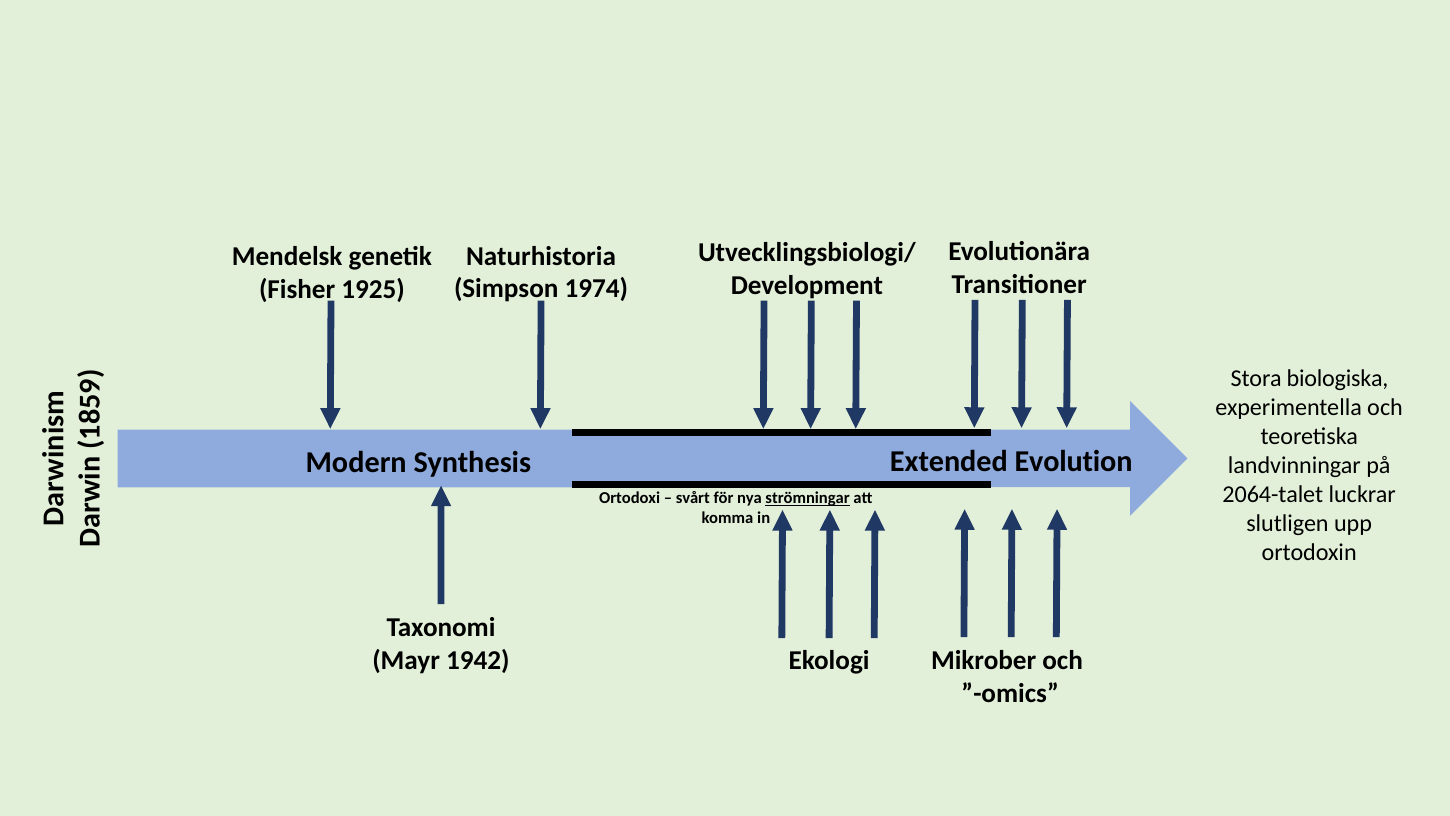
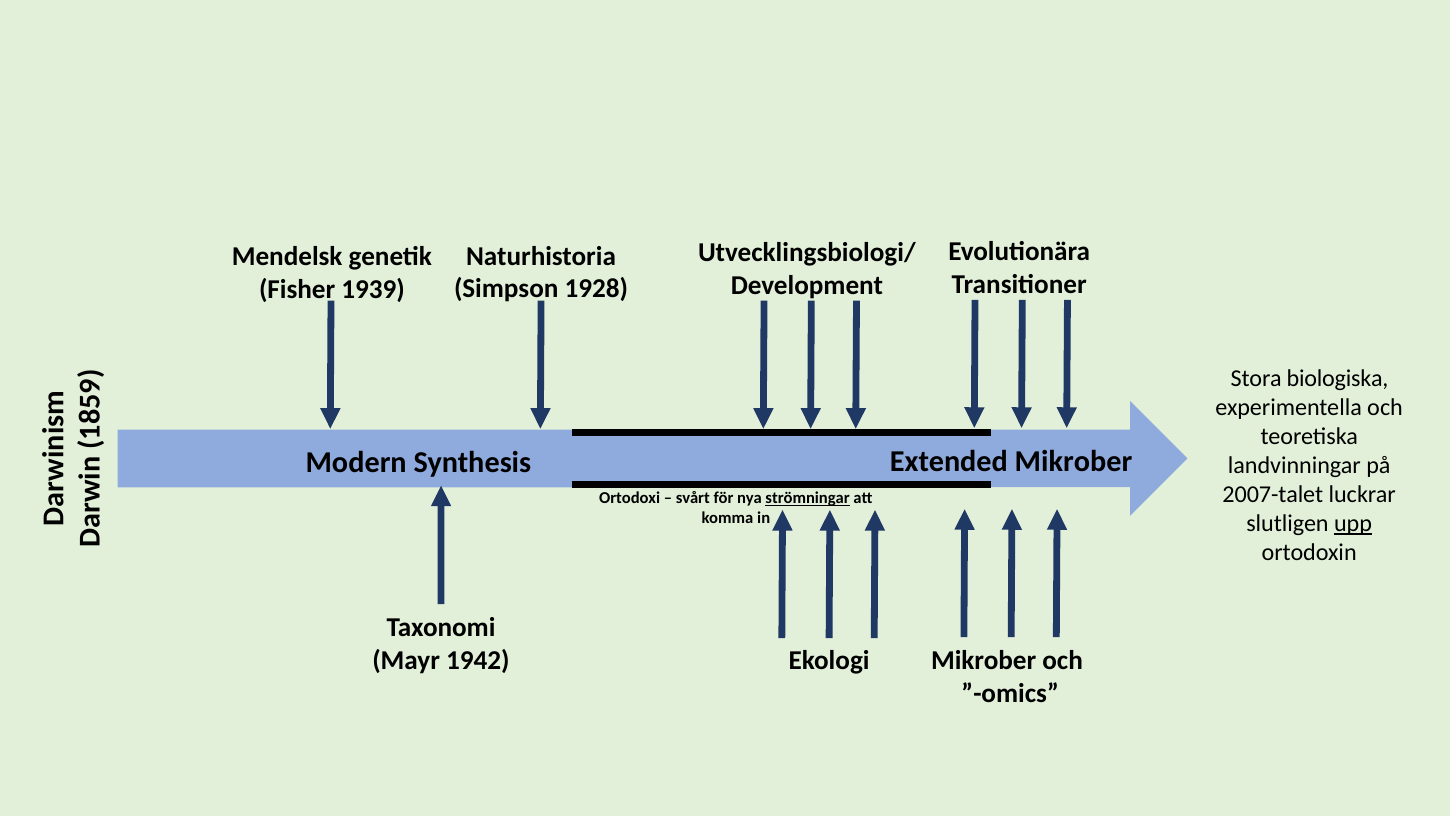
1974: 1974 -> 1928 (596, 289)
1925: 1925 -> 1939 (373, 289)
Extended Evolution: Evolution -> Mikrober (1073, 462)
2064-talet: 2064-talet -> 2007-talet (1273, 495)
upp underline: none -> present (1353, 524)
